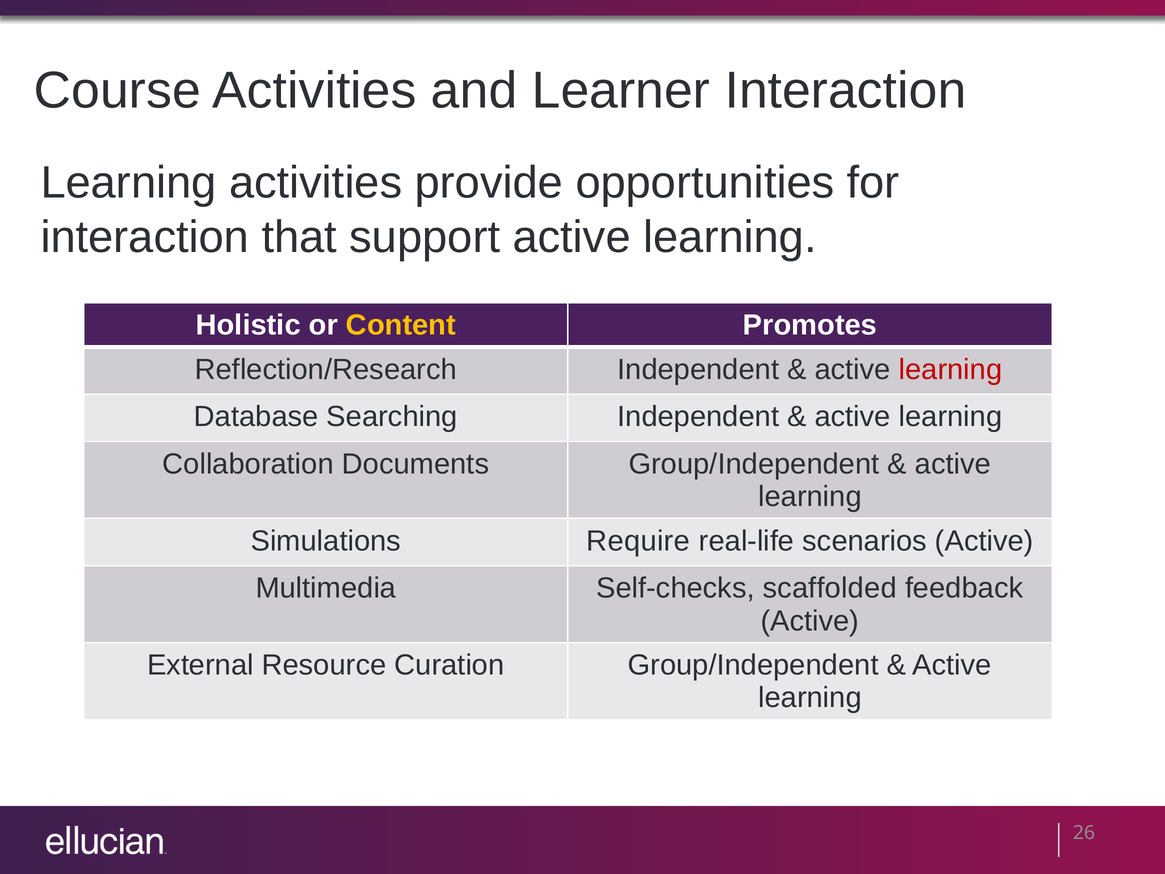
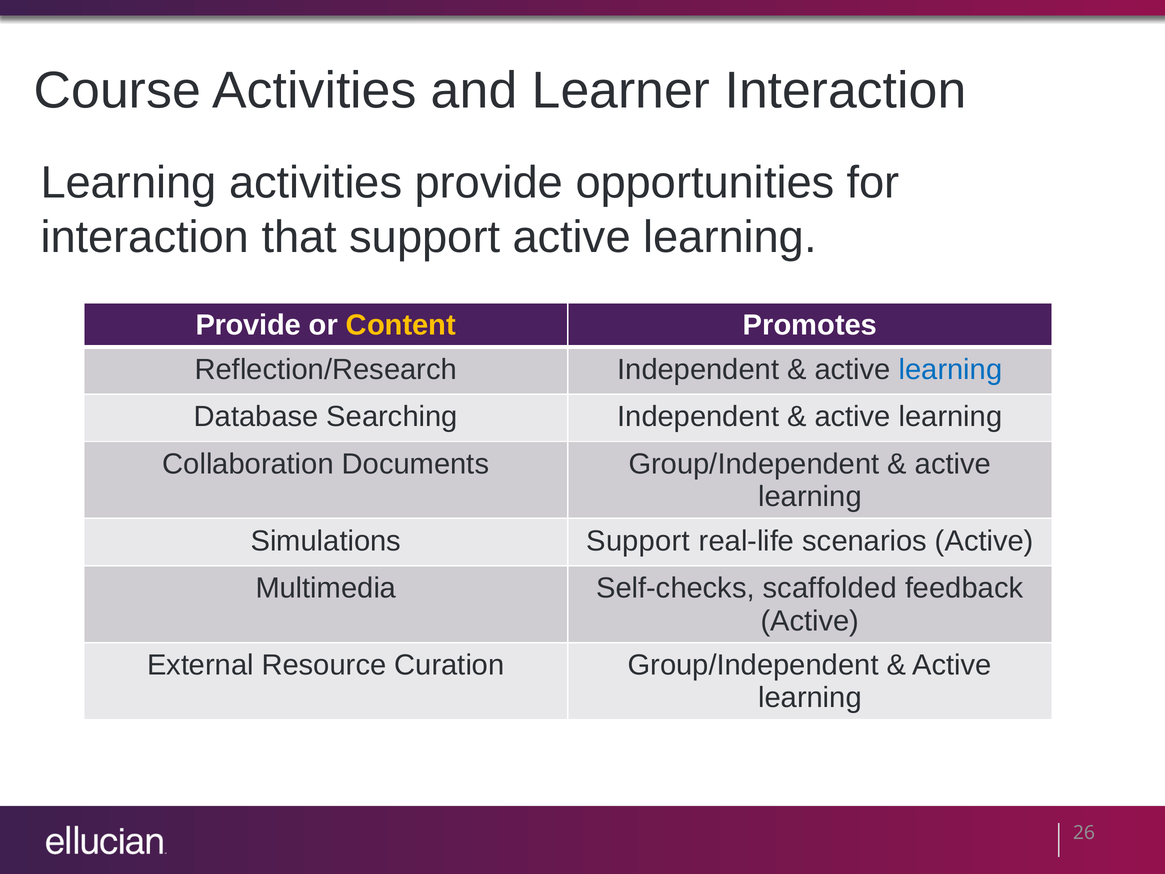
Holistic: Holistic -> Provide (248, 325)
learning colour: red -> blue (951, 369)
Simulations Require: Require -> Support (638, 541)
